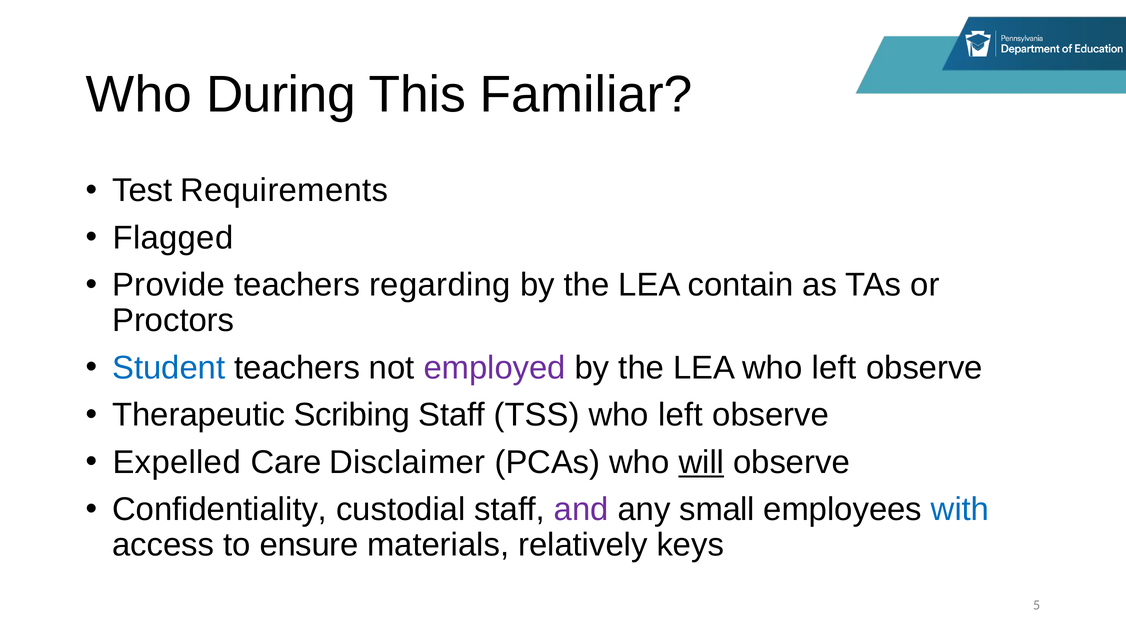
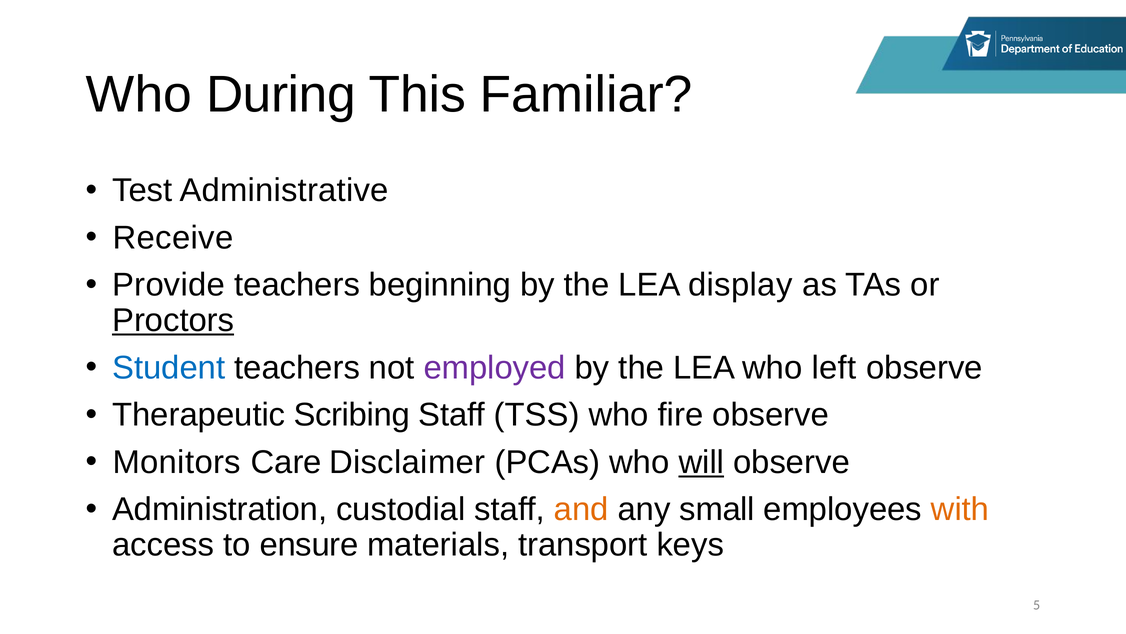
Requirements: Requirements -> Administrative (284, 190)
Flagged: Flagged -> Receive (173, 238)
regarding: regarding -> beginning (440, 285)
contain: contain -> display (740, 285)
Proctors underline: none -> present (173, 320)
TSS who left: left -> fire (681, 415)
Expelled: Expelled -> Monitors (177, 462)
Confidentiality: Confidentiality -> Administration (220, 509)
and colour: purple -> orange (581, 509)
with colour: blue -> orange (960, 509)
relatively: relatively -> transport (583, 545)
